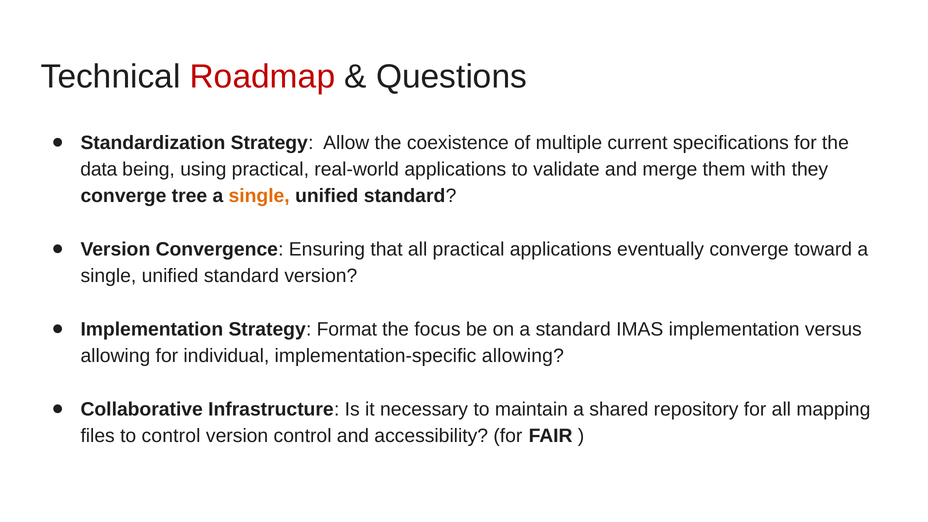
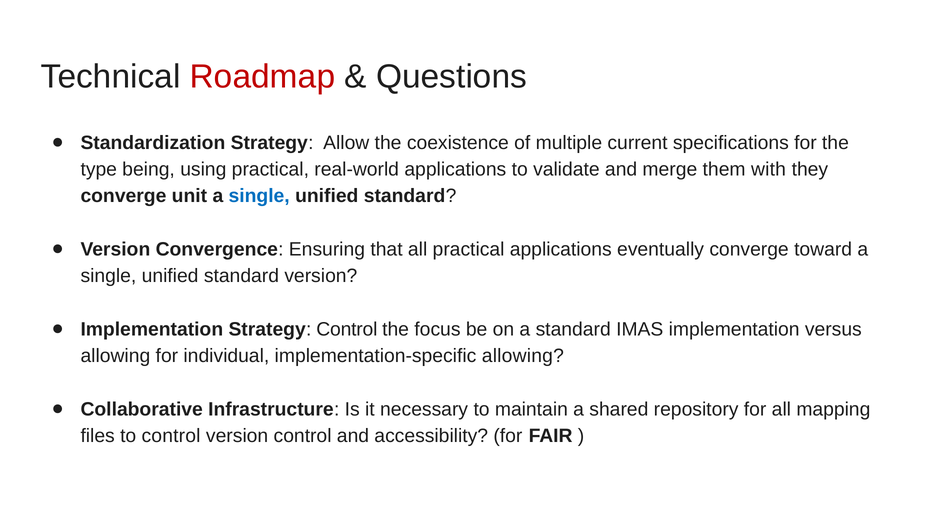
data: data -> type (99, 169)
tree: tree -> unit (189, 196)
single colour: orange -> blue (259, 196)
Strategy Format: Format -> Control (347, 329)
